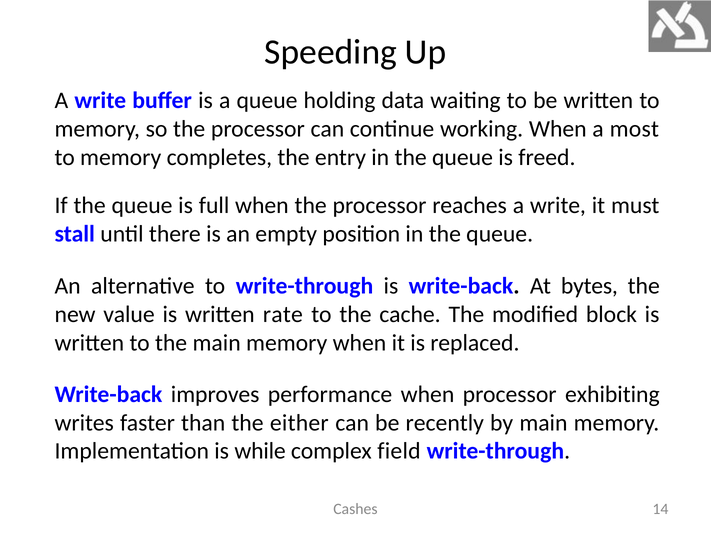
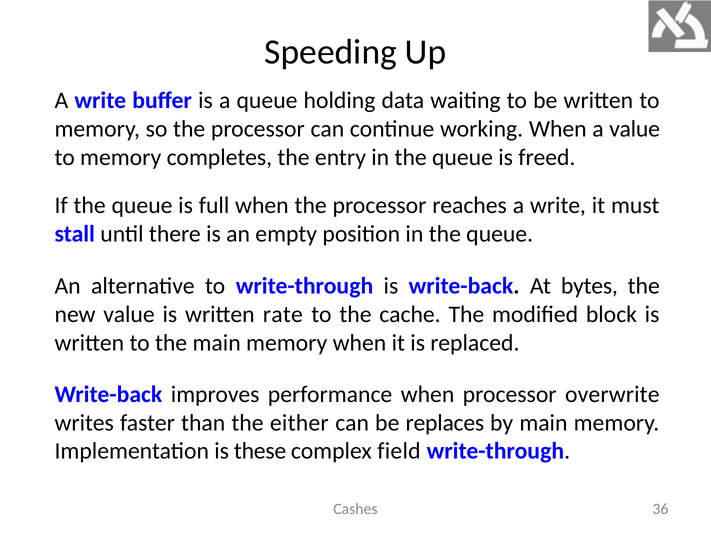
a most: most -> value (635, 129)
exhibiting: exhibiting -> overwrite (612, 394)
recently: recently -> replaces (445, 423)
while: while -> these (260, 451)
14: 14 -> 36 (660, 509)
